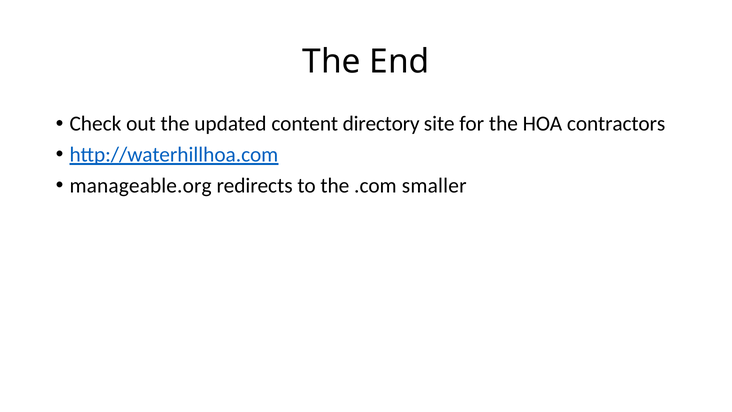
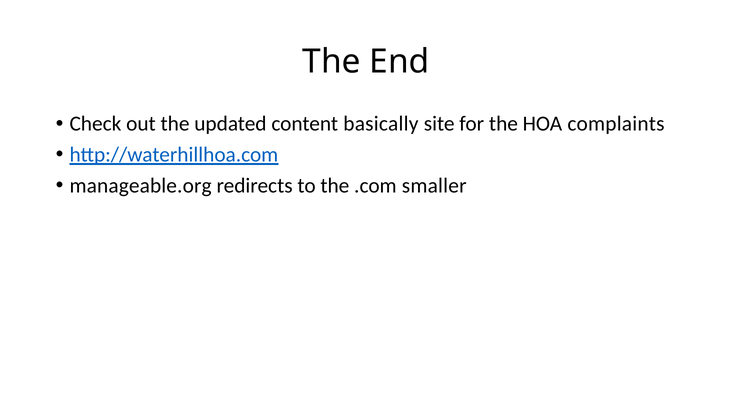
directory: directory -> basically (381, 124)
contractors: contractors -> complaints (616, 124)
